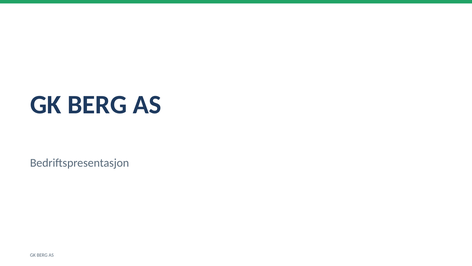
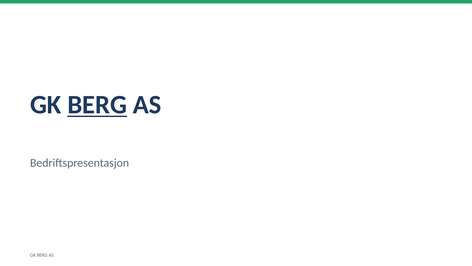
BERG underline: none -> present (97, 105)
